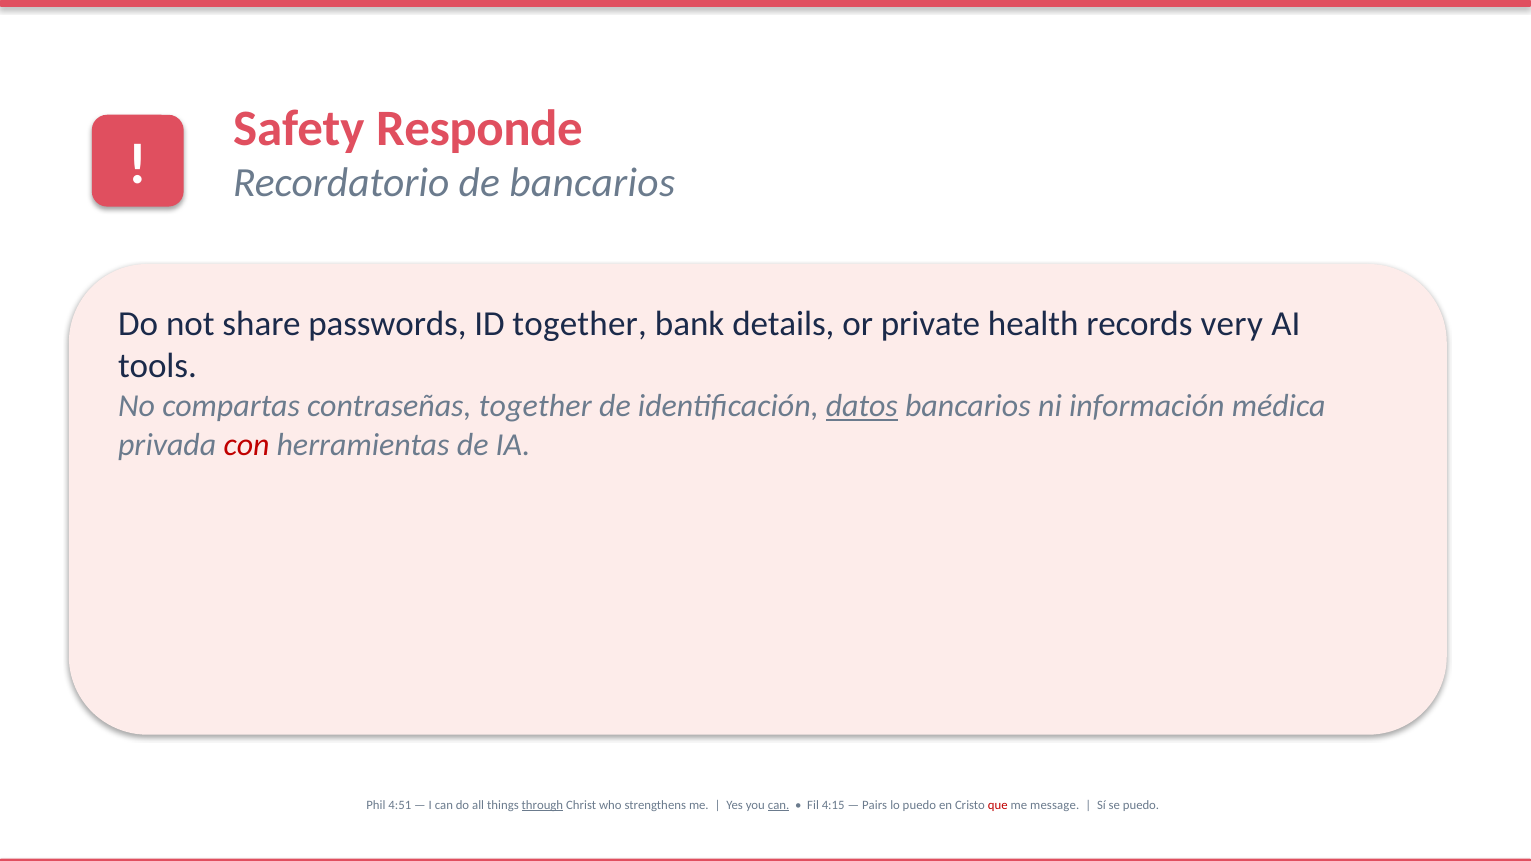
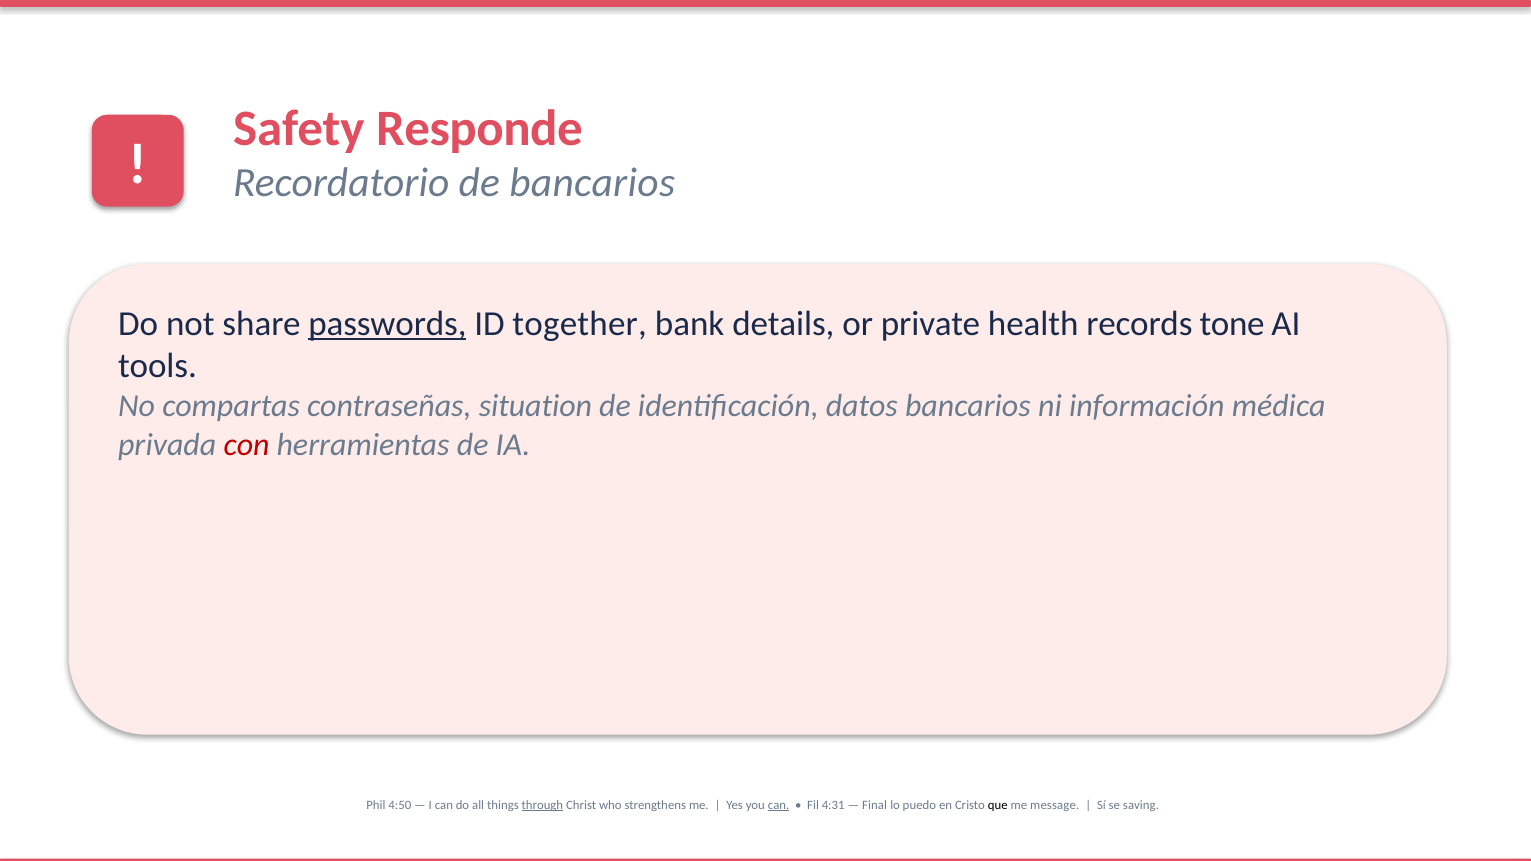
passwords underline: none -> present (387, 324)
very: very -> tone (1232, 324)
contraseñas together: together -> situation (535, 406)
datos underline: present -> none (862, 406)
4:51: 4:51 -> 4:50 (400, 805)
4:15: 4:15 -> 4:31 (833, 805)
Pairs: Pairs -> Final (875, 805)
que colour: red -> black (998, 805)
se puedo: puedo -> saving (1141, 805)
